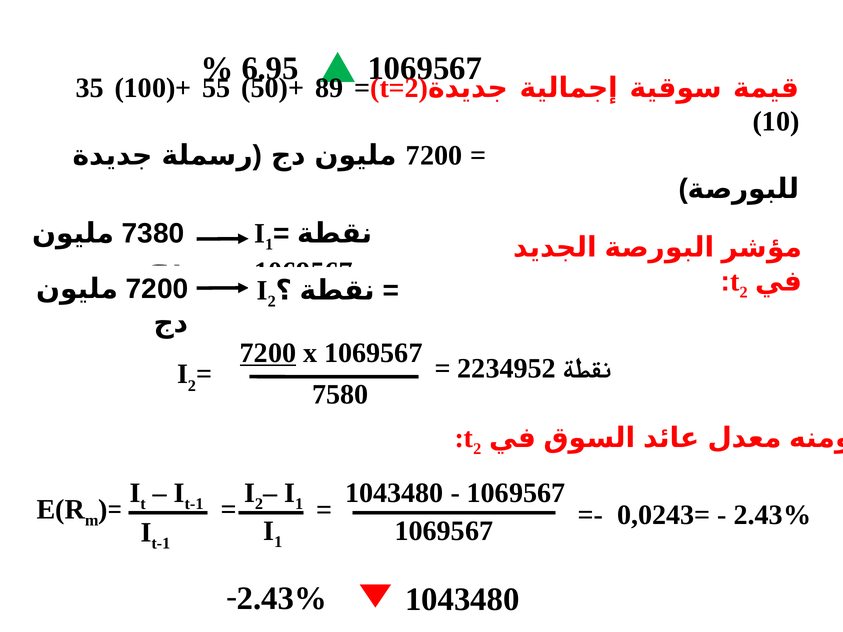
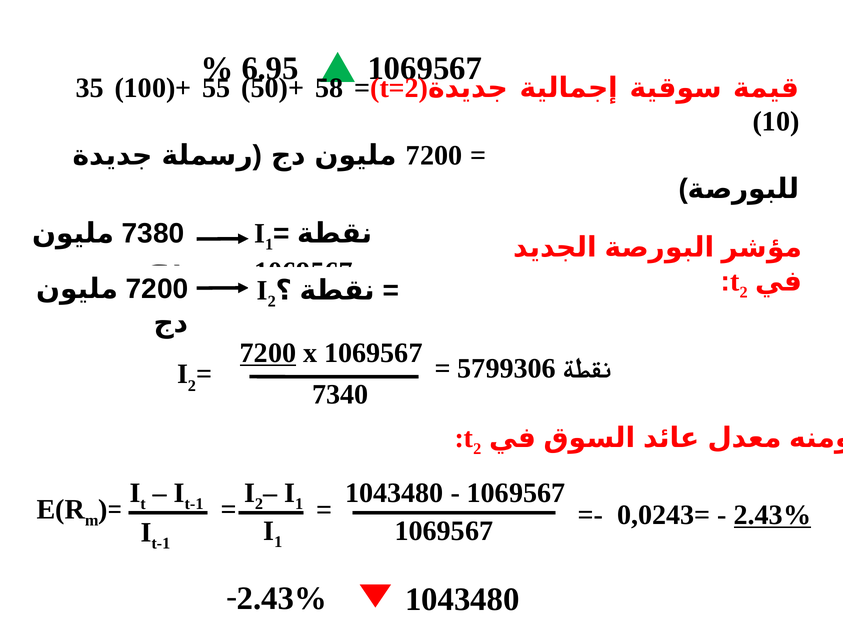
89: 89 -> 58 (329, 88)
2234952: 2234952 -> 5799306 (507, 369)
7580: 7580 -> 7340 (340, 395)
2.43% underline: none -> present (772, 515)
